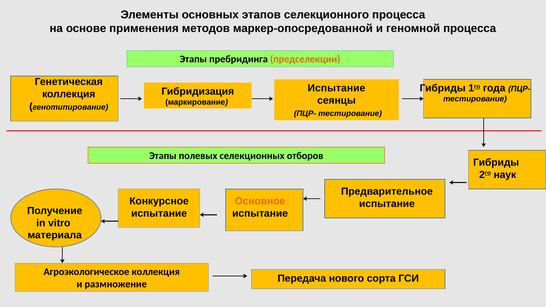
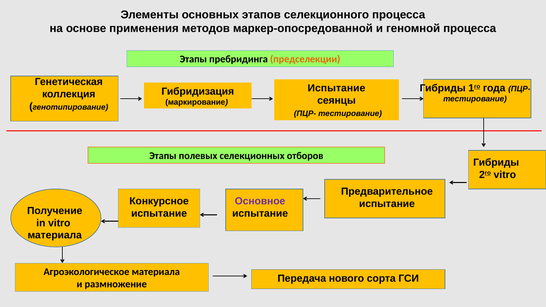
2го наук: наук -> vitro (505, 175)
Основное colour: orange -> purple (260, 201)
Агроэкологическое коллекция: коллекция -> материала (156, 272)
